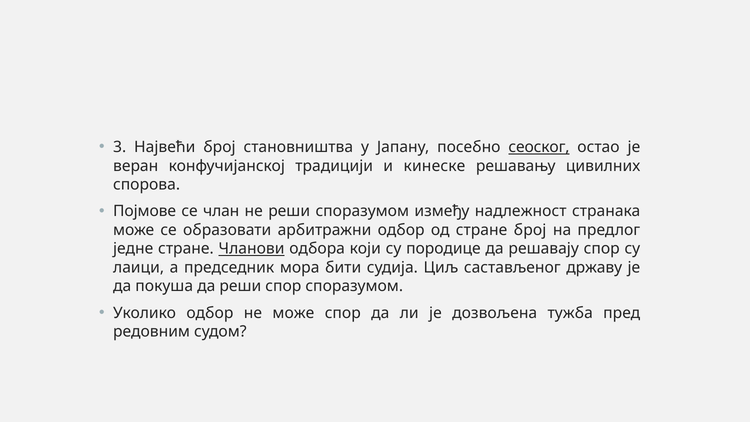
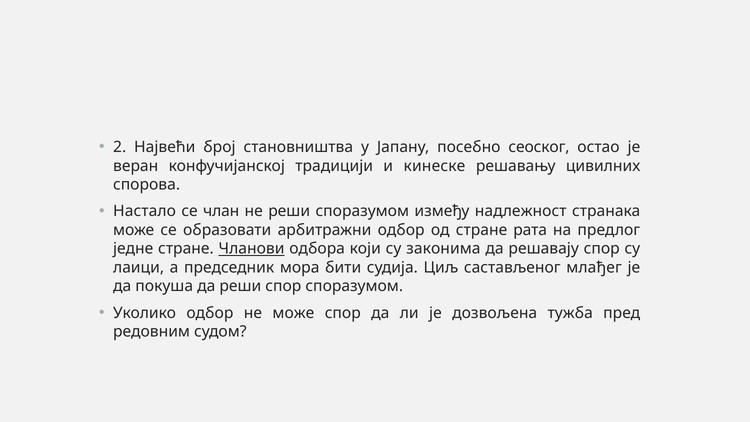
3: 3 -> 2 (120, 147)
сеоског underline: present -> none (539, 147)
Појмове: Појмове -> Настало (144, 211)
стране број: број -> рата (530, 230)
породице: породице -> законима (443, 249)
државу: државу -> млађег (594, 267)
